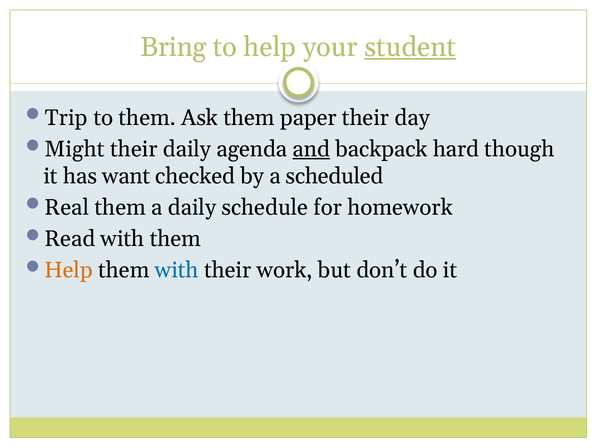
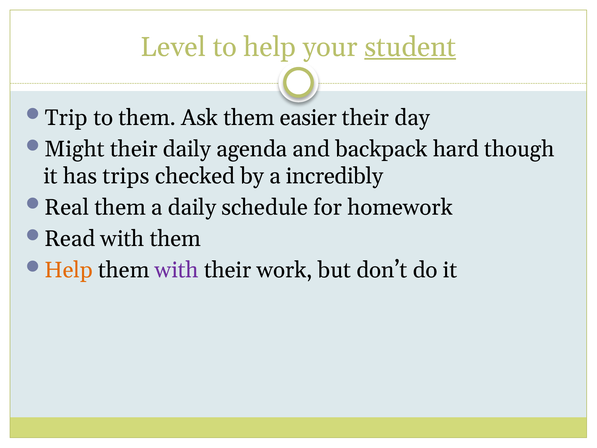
Bring: Bring -> Level (173, 47)
paper: paper -> easier (308, 118)
and underline: present -> none (311, 149)
want: want -> trips (126, 176)
scheduled: scheduled -> incredibly (334, 176)
with colour: blue -> purple (177, 270)
